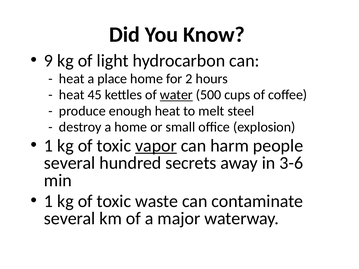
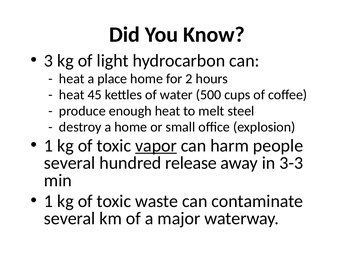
9: 9 -> 3 (49, 61)
water underline: present -> none (176, 95)
secrets: secrets -> release (191, 163)
3-6: 3-6 -> 3-3 (291, 163)
